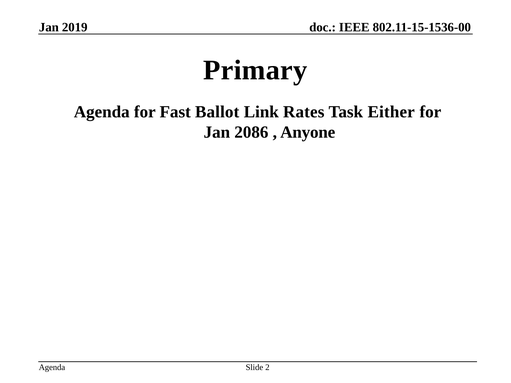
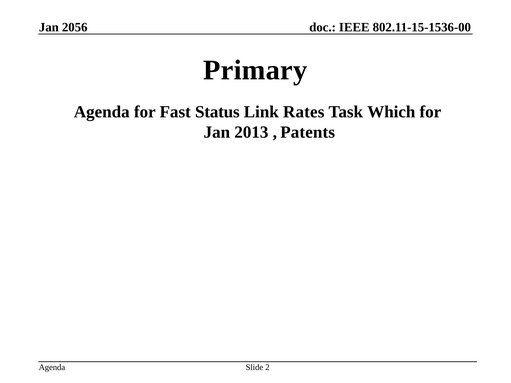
2019: 2019 -> 2056 (75, 27)
Ballot: Ballot -> Status (217, 112)
Either: Either -> Which (391, 112)
2086: 2086 -> 2013 (251, 132)
Anyone: Anyone -> Patents (308, 132)
